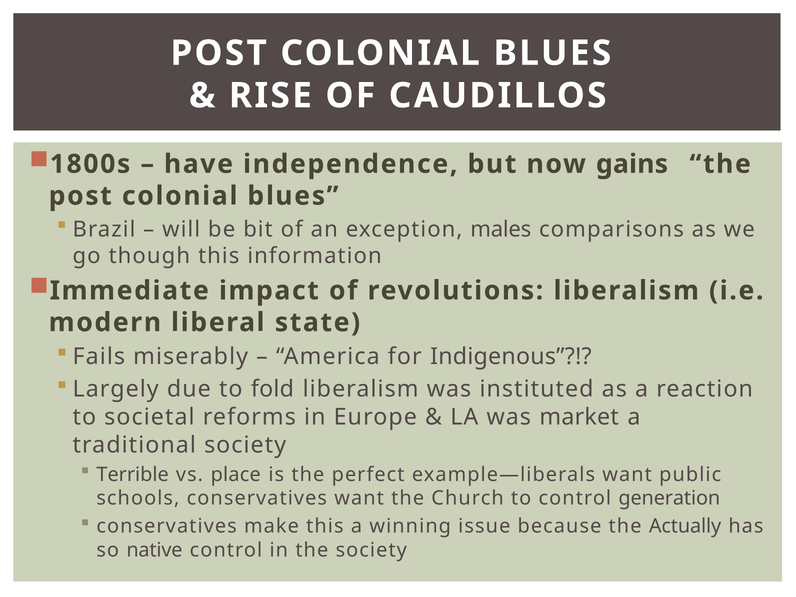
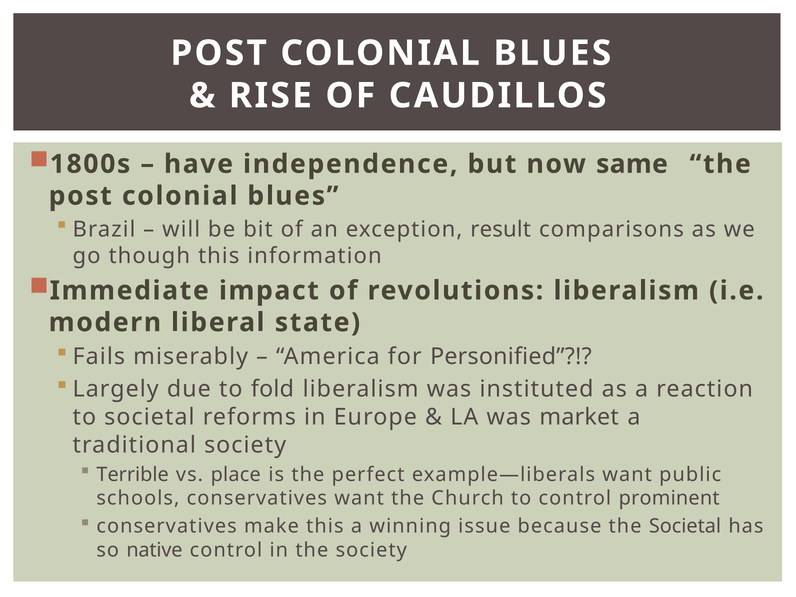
gains: gains -> same (632, 164)
males: males -> result (501, 229)
Indigenous: Indigenous -> Personified (511, 357)
generation: generation -> prominent (669, 498)
the Actually: Actually -> Societal (685, 526)
